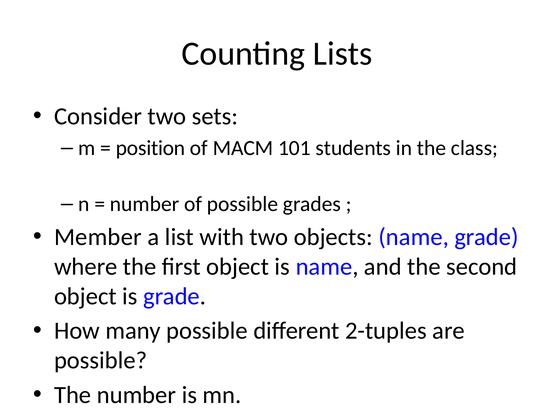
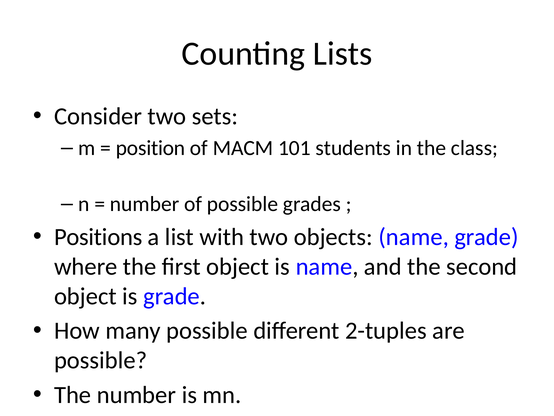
Member: Member -> Positions (98, 237)
